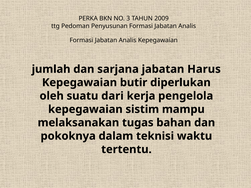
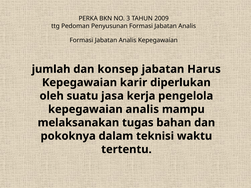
sarjana: sarjana -> konsep (118, 69)
butir: butir -> karir (134, 83)
dari: dari -> jasa (112, 96)
kepegawaian sistim: sistim -> analis (142, 109)
